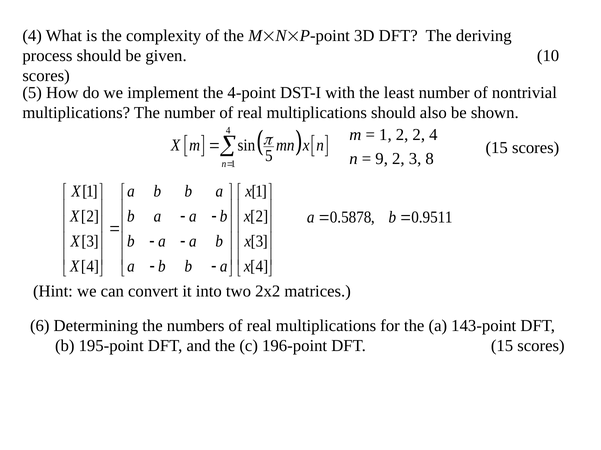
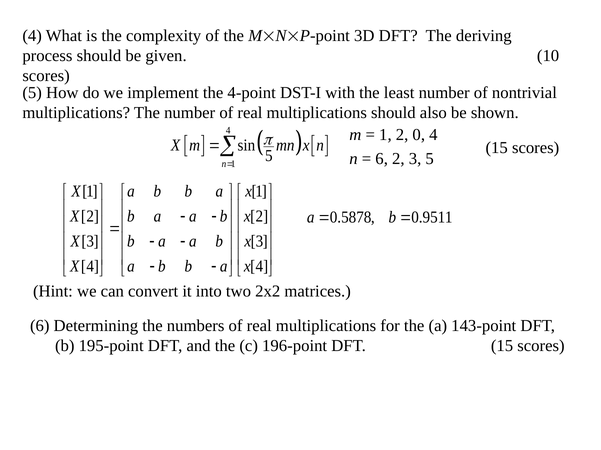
2: 2 -> 0 (419, 135)
9: 9 -> 6 (382, 159)
3 8: 8 -> 5 (430, 159)
